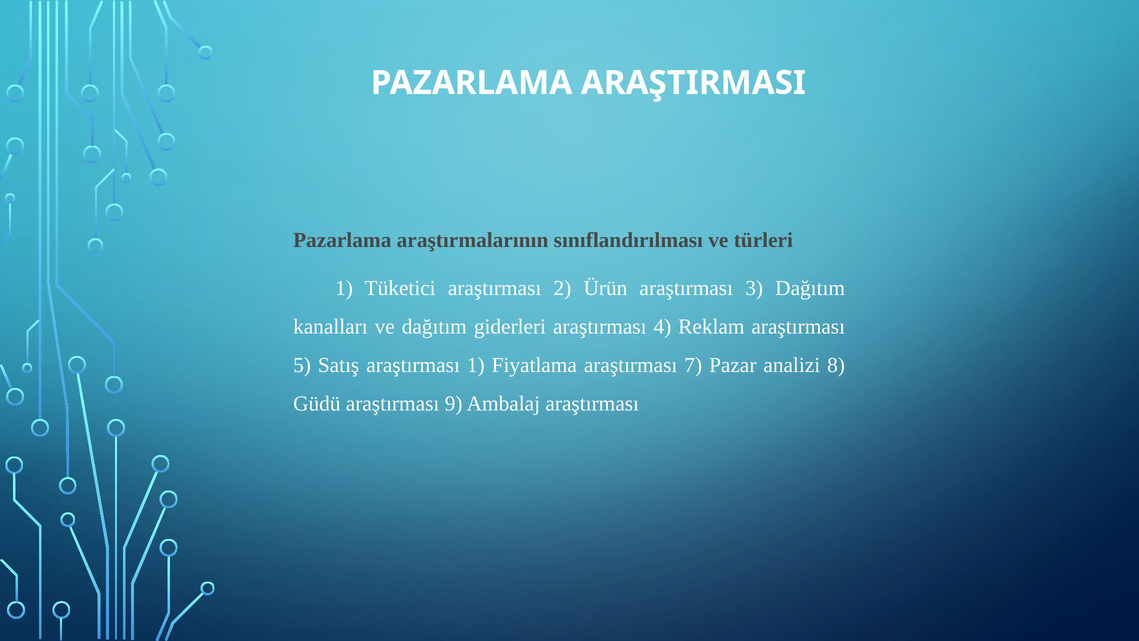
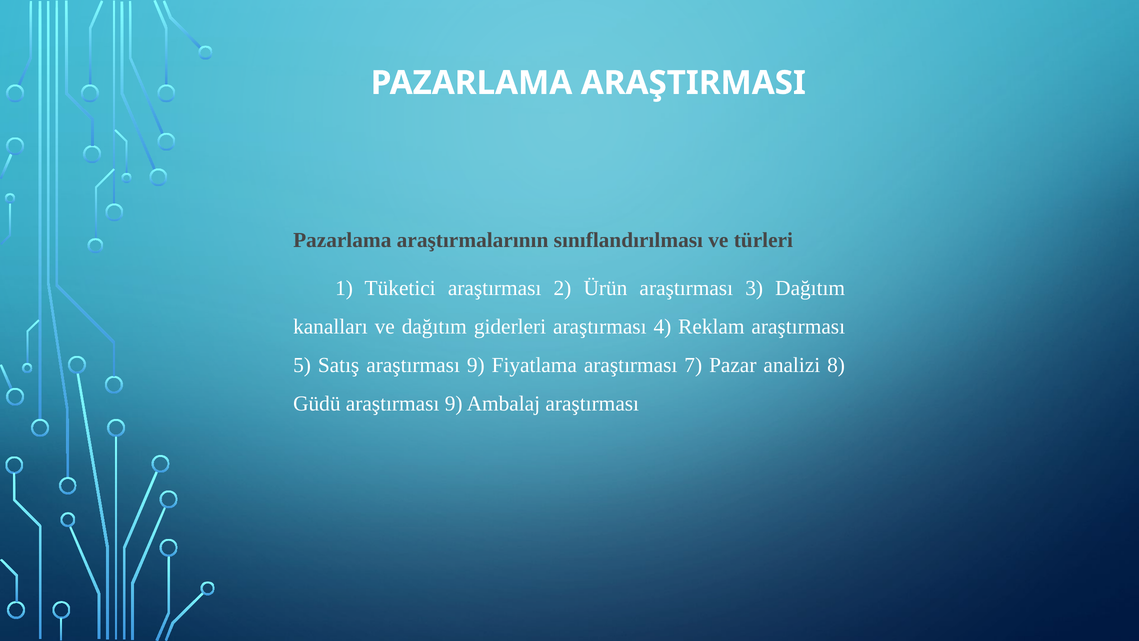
Satış araştırması 1: 1 -> 9 (476, 365)
